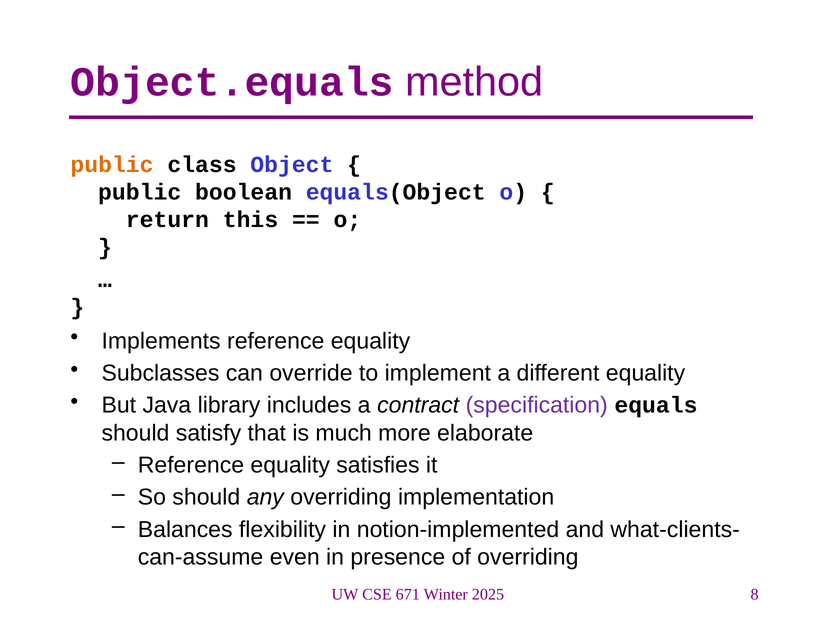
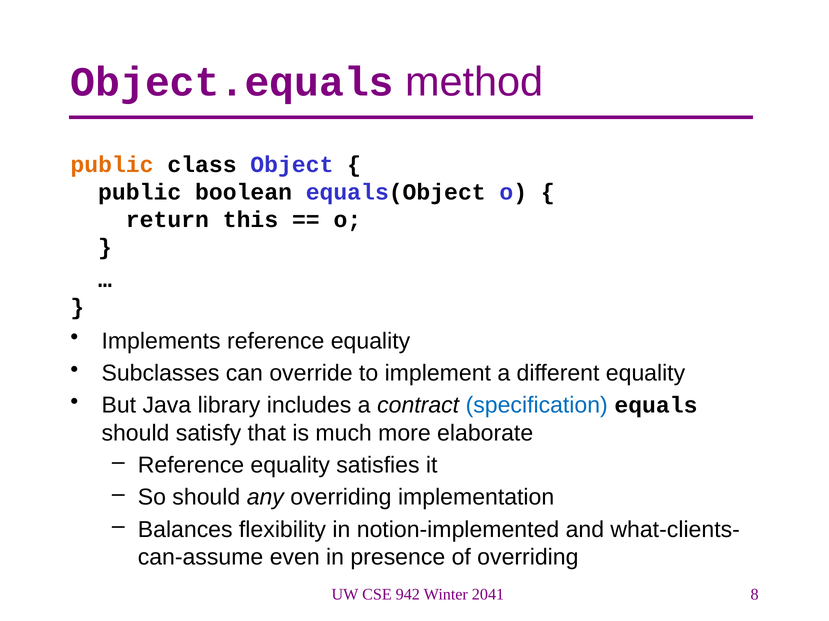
specification colour: purple -> blue (537, 406)
671: 671 -> 942 (408, 595)
2025: 2025 -> 2041 (488, 595)
